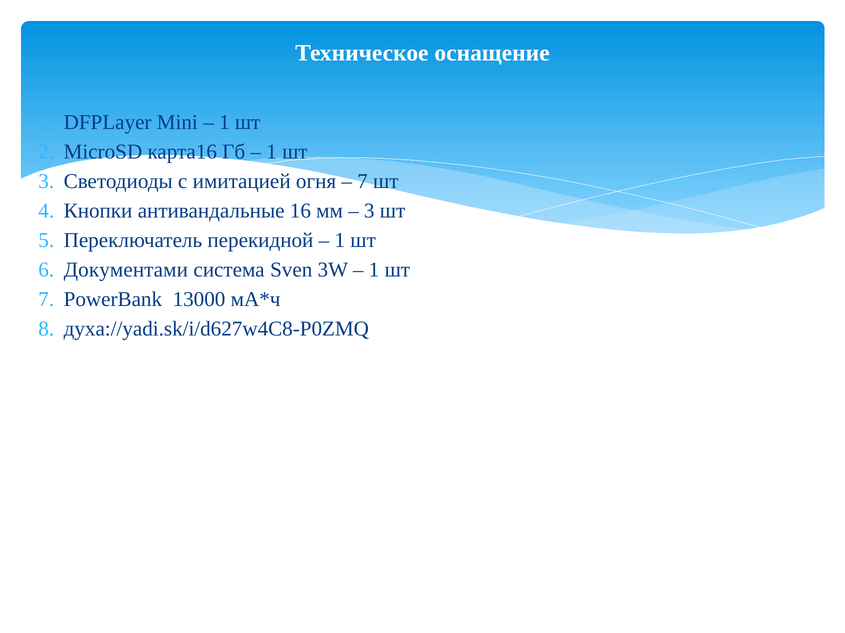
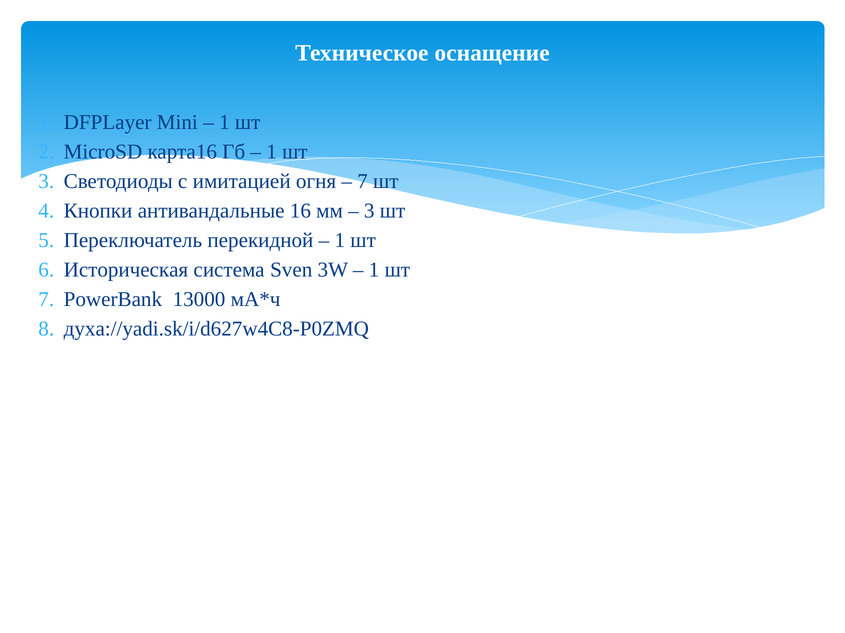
Документами: Документами -> Историческая (126, 270)
